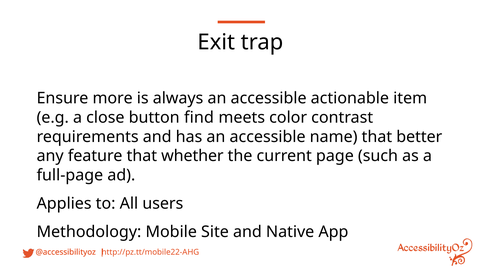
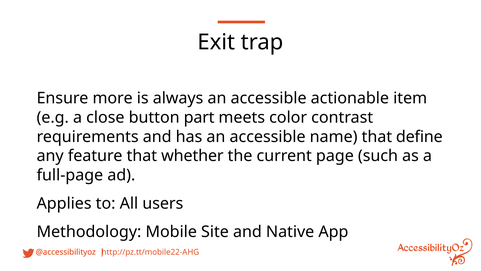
find: find -> part (199, 117)
better: better -> define (419, 137)
